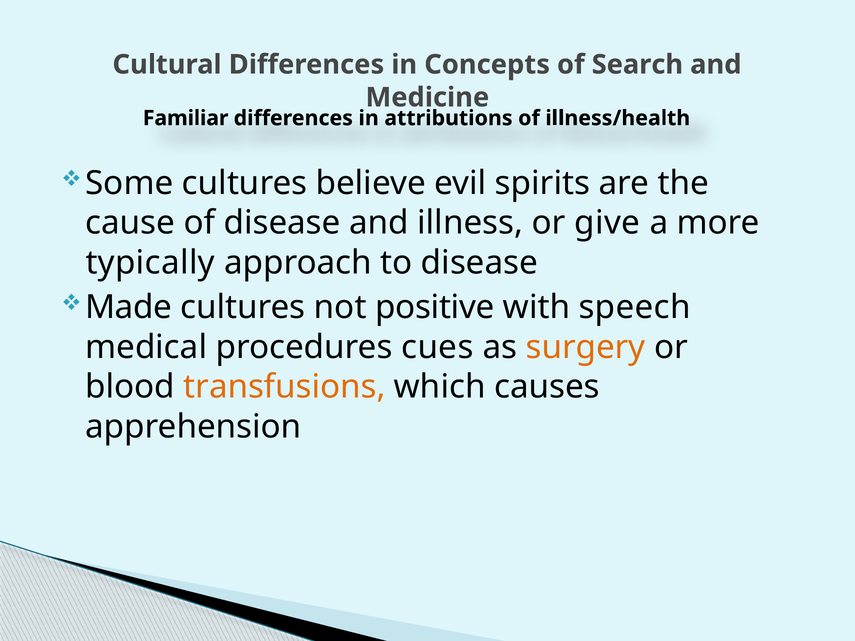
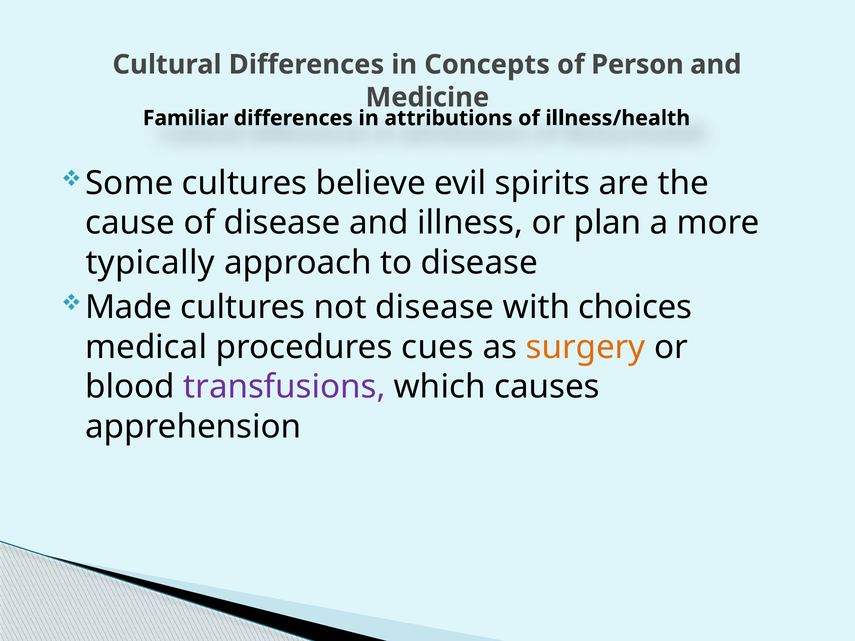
Search: Search -> Person (637, 65)
give: give -> plan (608, 223)
not positive: positive -> disease (435, 307)
speech: speech -> choices (635, 307)
transfusions colour: orange -> purple (284, 387)
